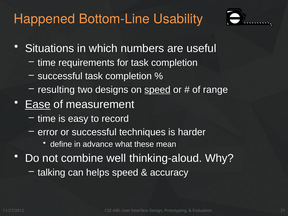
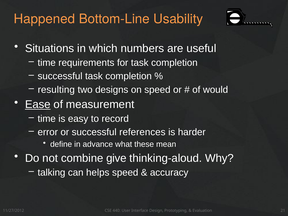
speed underline: present -> none (157, 90)
range: range -> would (216, 90)
techniques: techniques -> references (142, 132)
well: well -> give (116, 158)
